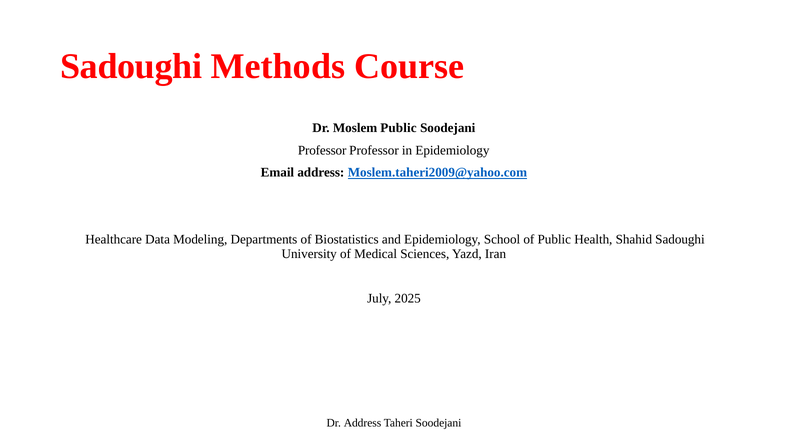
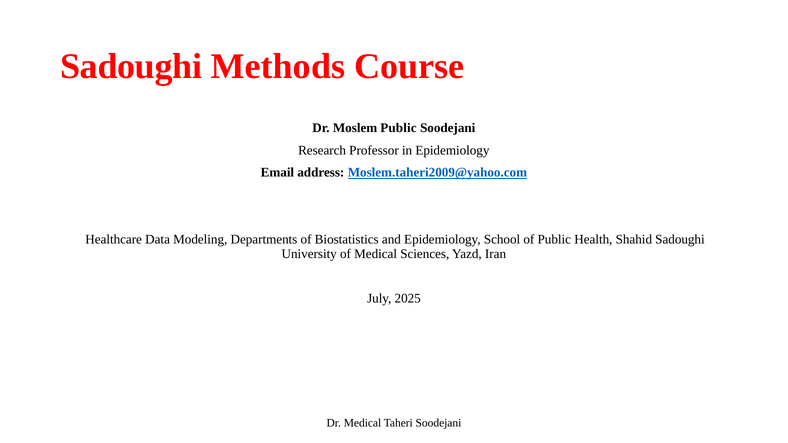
Professor: Professor -> Research (322, 150)
Dr Address: Address -> Medical (362, 423)
